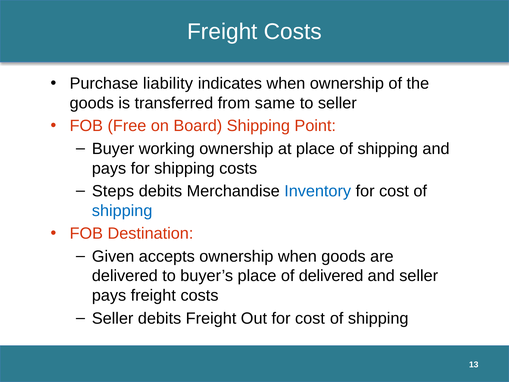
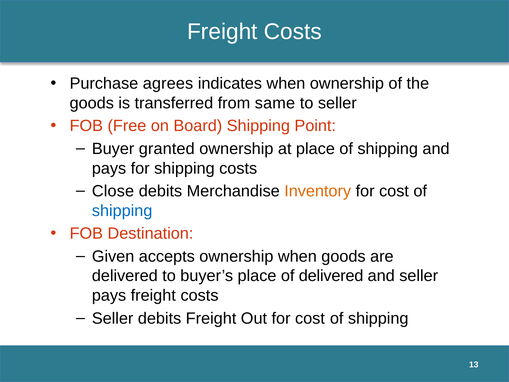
liability: liability -> agrees (168, 83)
working: working -> granted (167, 149)
Steps: Steps -> Close (113, 191)
Inventory colour: blue -> orange (318, 191)
